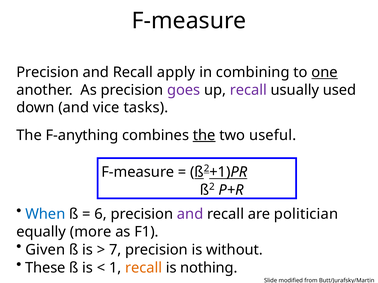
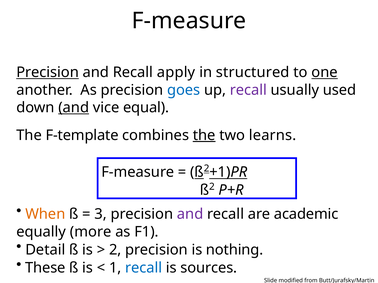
Precision underline: none -> present (48, 72)
combining: combining -> structured (253, 72)
goes colour: purple -> blue (184, 90)
and underline: none -> present (74, 108)
tasks: tasks -> equal (146, 108)
F-anything: F-anything -> F-template (82, 135)
useful: useful -> learns (273, 135)
When colour: blue -> orange (45, 214)
6: 6 -> 3 (101, 214)
politician: politician -> academic (306, 214)
Given: Given -> Detail (45, 250)
7: 7 -> 2 (115, 250)
without: without -> nothing (235, 250)
recall colour: orange -> blue (144, 268)
nothing: nothing -> sources (209, 268)
